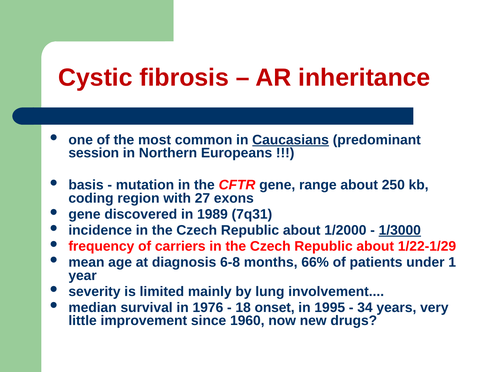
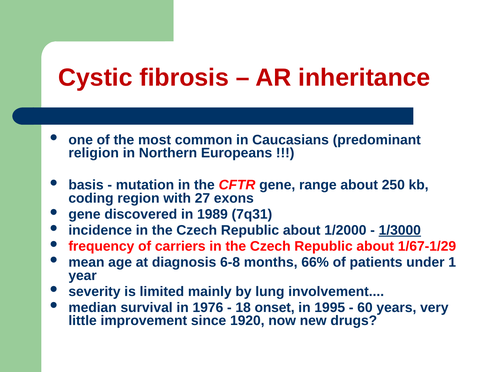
Caucasians underline: present -> none (291, 140)
session: session -> religion (94, 153)
1/22-1/29: 1/22-1/29 -> 1/67-1/29 (427, 246)
34: 34 -> 60 (365, 307)
1960: 1960 -> 1920 (247, 321)
